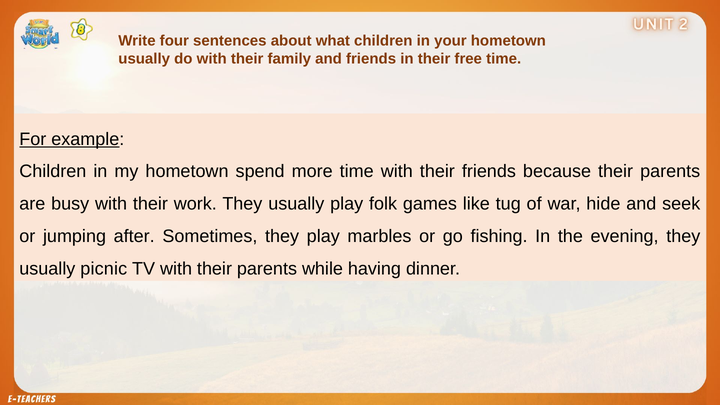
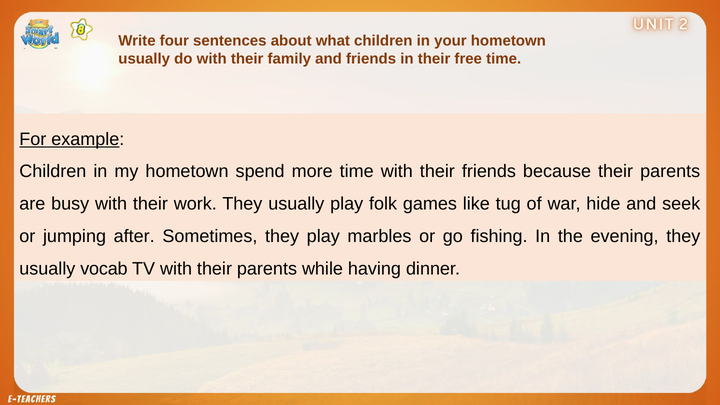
picnic: picnic -> vocab (104, 269)
